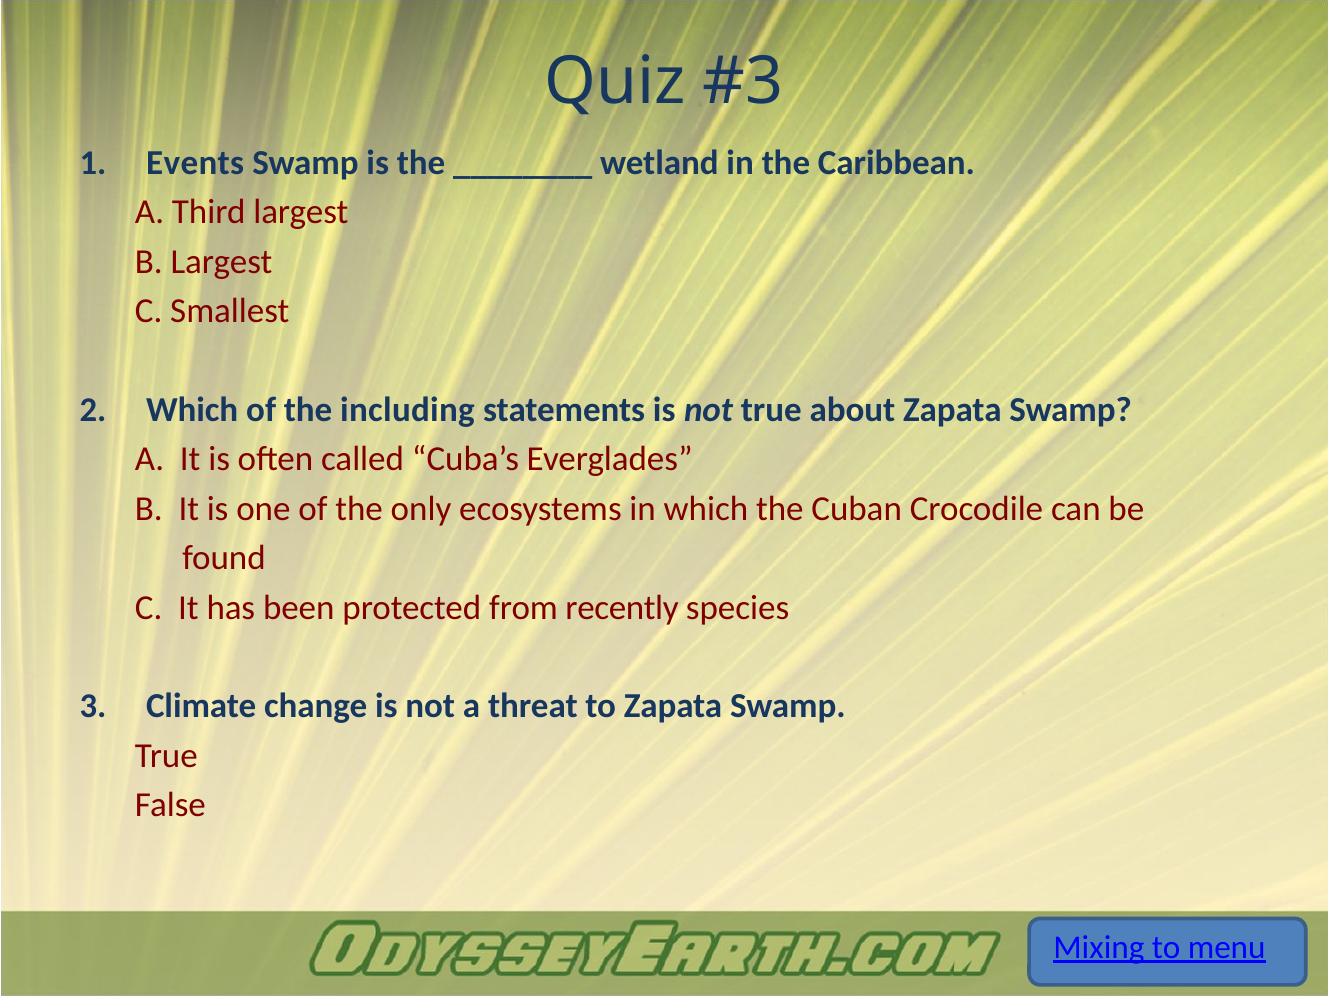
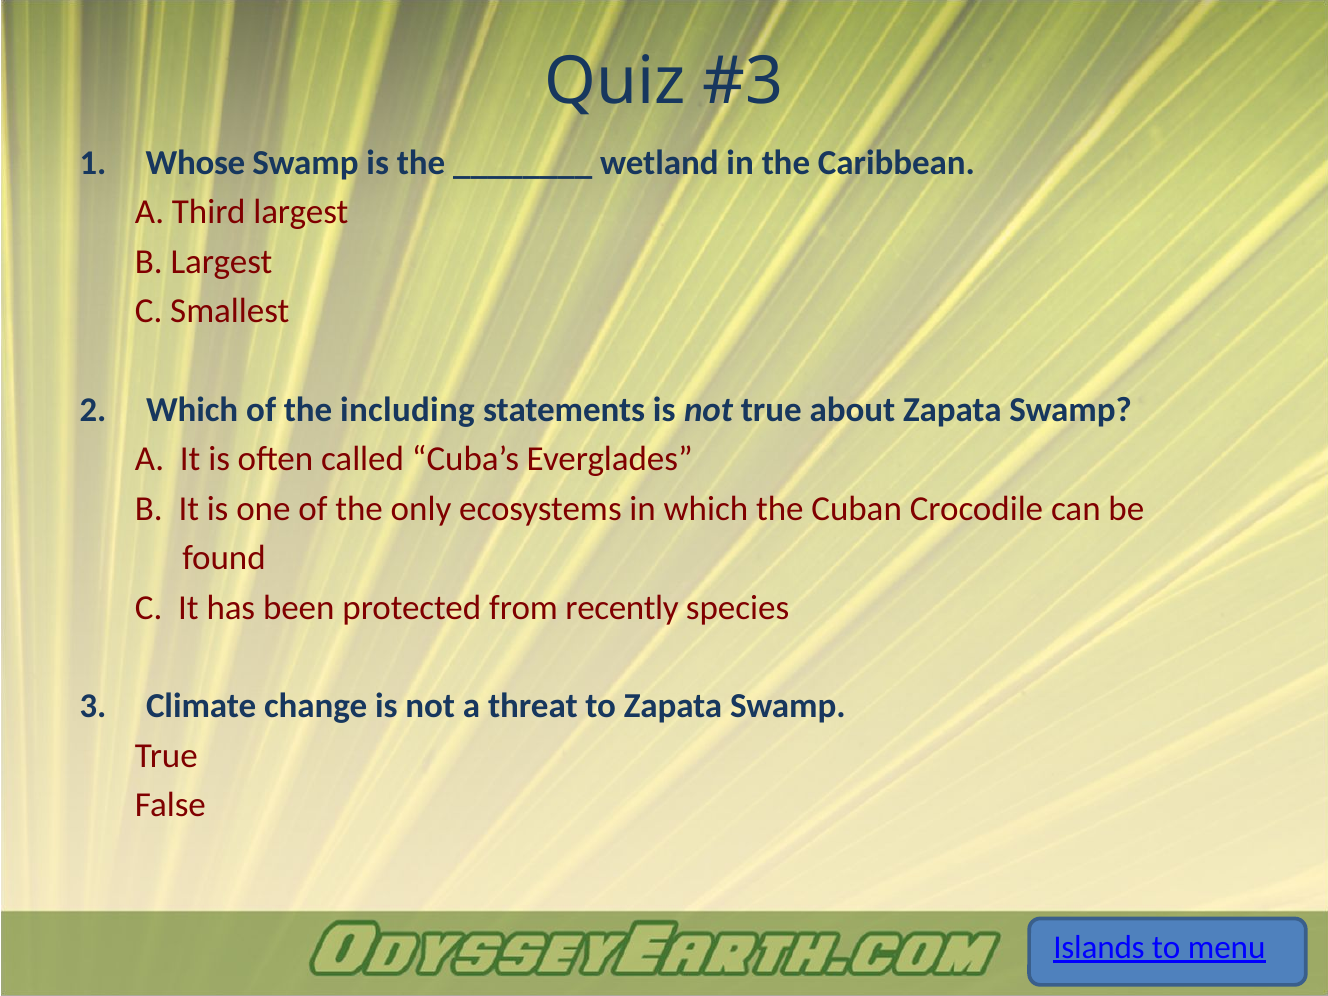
Events: Events -> Whose (195, 163)
Mixing: Mixing -> Islands (1099, 947)
